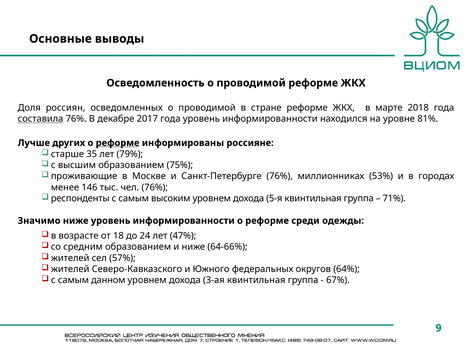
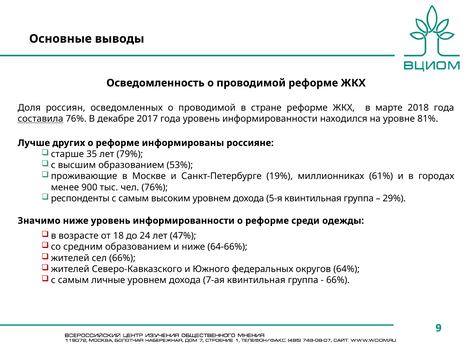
реформе underline: present -> none (118, 143)
75%: 75% -> 53% (180, 165)
Санкт-Петербурге 76%: 76% -> 19% (280, 176)
53%: 53% -> 61% (381, 176)
146: 146 -> 900 (89, 187)
71%: 71% -> 29% (394, 198)
сел 57%: 57% -> 66% (122, 258)
данном: данном -> личные (108, 280)
3-ая: 3-ая -> 7-ая (214, 280)
67%: 67% -> 66% (338, 280)
